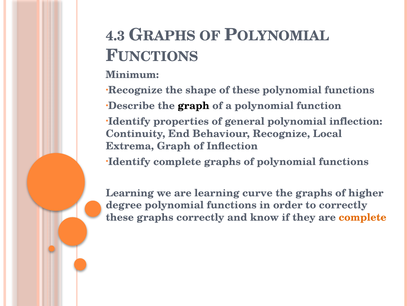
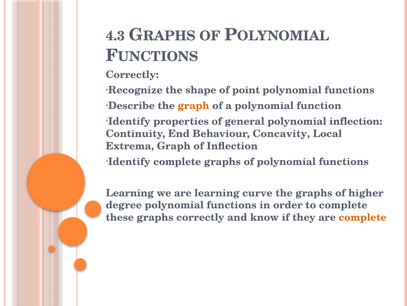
Minimum: Minimum -> Correctly (132, 74)
of these: these -> point (246, 90)
graph colour: black -> orange (194, 106)
Behaviour Recognize: Recognize -> Concavity (281, 133)
to correctly: correctly -> complete (343, 205)
